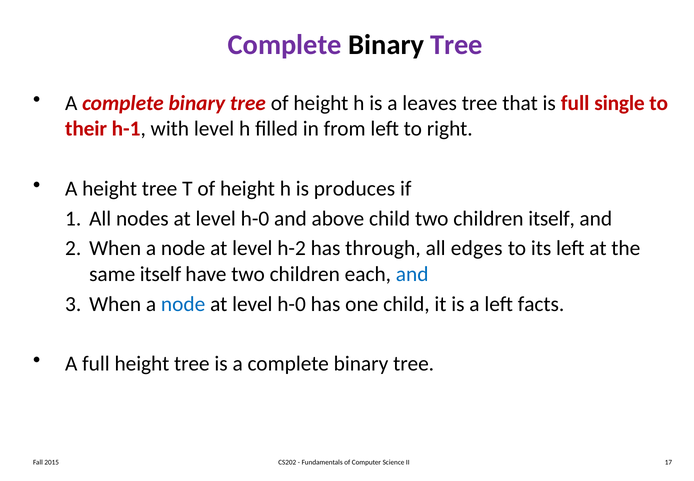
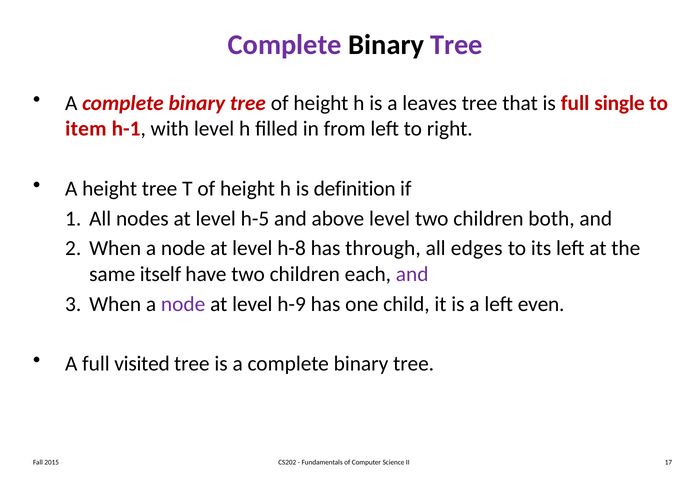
their: their -> item (86, 129)
produces: produces -> definition (355, 188)
nodes at level h-0: h-0 -> h-5 (255, 218)
above child: child -> level (390, 218)
children itself: itself -> both (551, 218)
h-2: h-2 -> h-8 (292, 248)
and colour: blue -> purple (412, 274)
node colour: blue -> purple (183, 304)
h-0: h-0 -> h-9 (292, 304)
facts: facts -> even (541, 304)
full height: height -> visited (142, 363)
